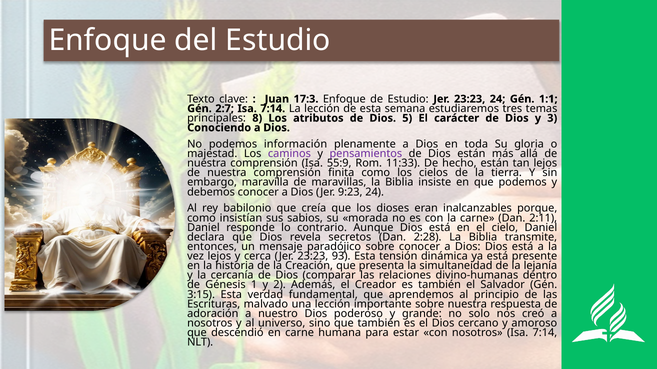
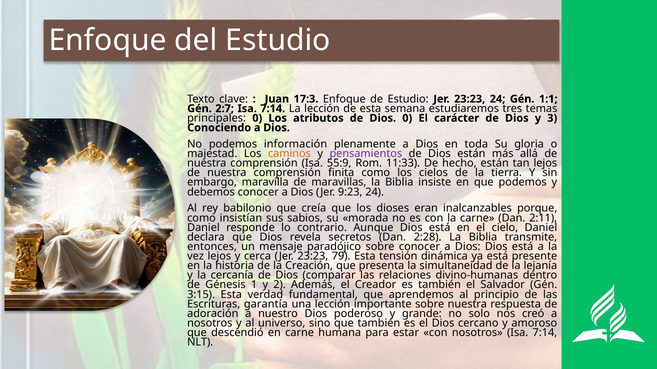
principales 8: 8 -> 0 (257, 118)
Dios 5: 5 -> 0 (407, 118)
caminos colour: purple -> orange (289, 154)
93: 93 -> 79 (341, 257)
malvado: malvado -> garantía (266, 304)
